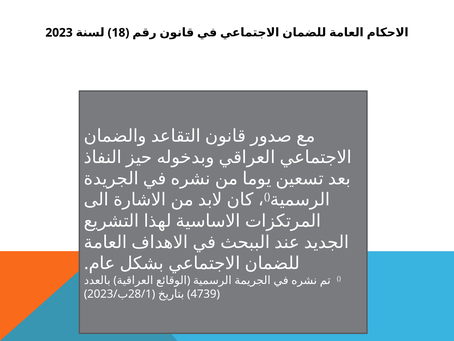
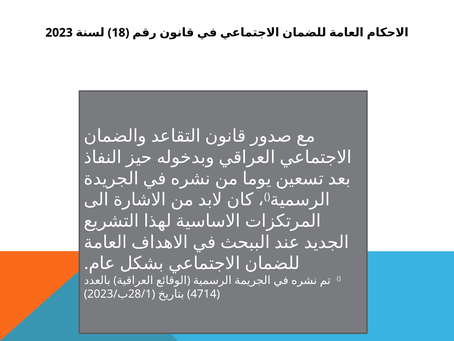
4739: 4739 -> 4714 (203, 294)
